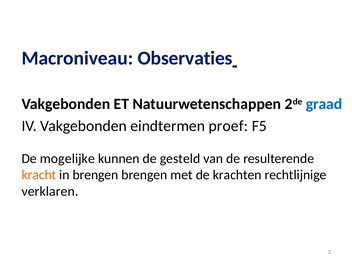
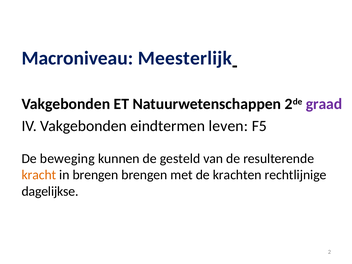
Observaties: Observaties -> Meesterlijk (185, 58)
graad colour: blue -> purple (324, 104)
proef: proef -> leven (228, 126)
mogelijke: mogelijke -> beweging (67, 158)
verklaren: verklaren -> dagelijkse (50, 191)
